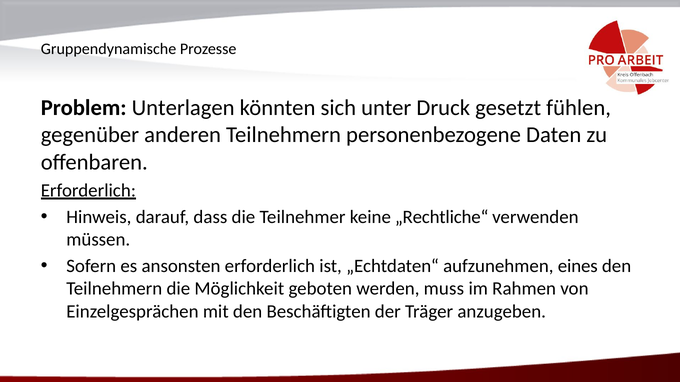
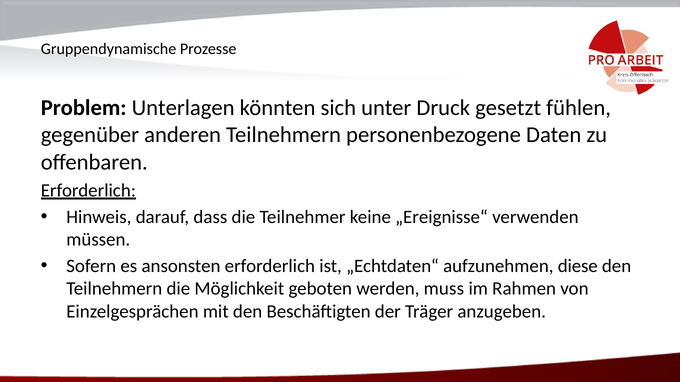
„Rechtliche“: „Rechtliche“ -> „Ereignisse“ (442, 217)
eines: eines -> diese (578, 266)
